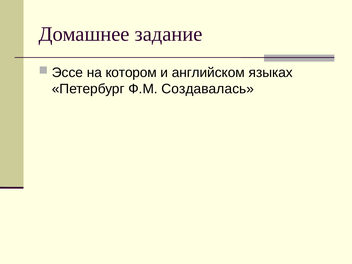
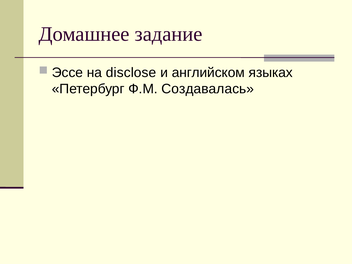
котором: котором -> disclose (131, 73)
